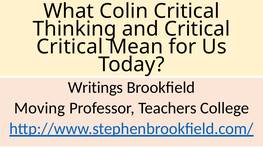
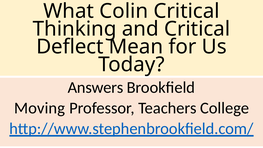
Critical: Critical -> Deflect (70, 47)
Writings: Writings -> Answers (95, 87)
